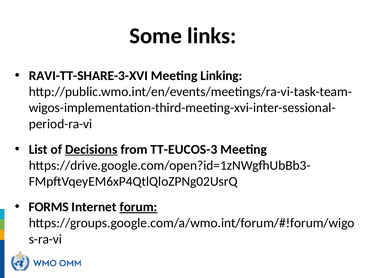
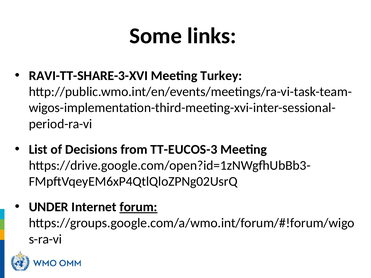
Linking: Linking -> Turkey (221, 76)
Decisions underline: present -> none (91, 150)
FORMS: FORMS -> UNDER (49, 207)
